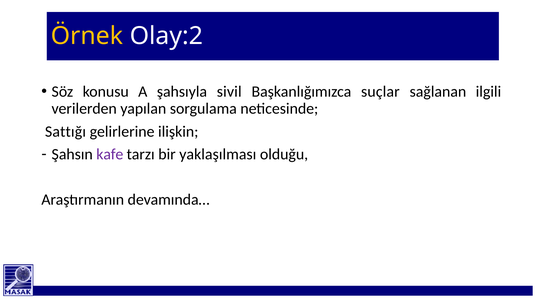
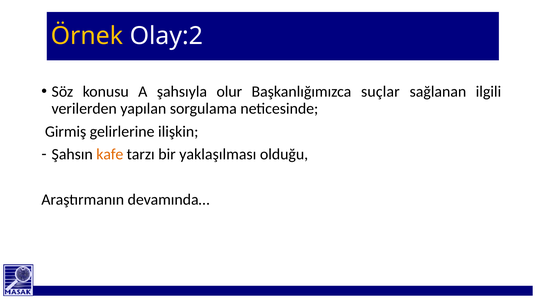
sivil: sivil -> olur (229, 92)
Sattığı: Sattığı -> Girmiş (66, 132)
kafe colour: purple -> orange (110, 154)
